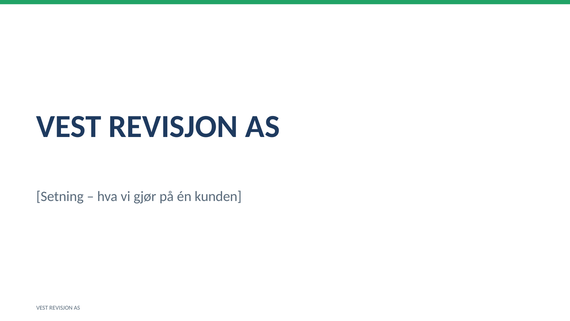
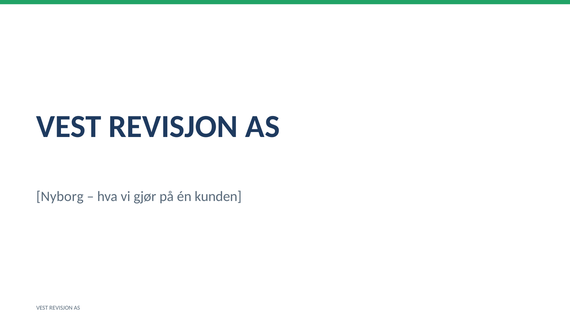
Setning: Setning -> Nyborg (60, 196)
